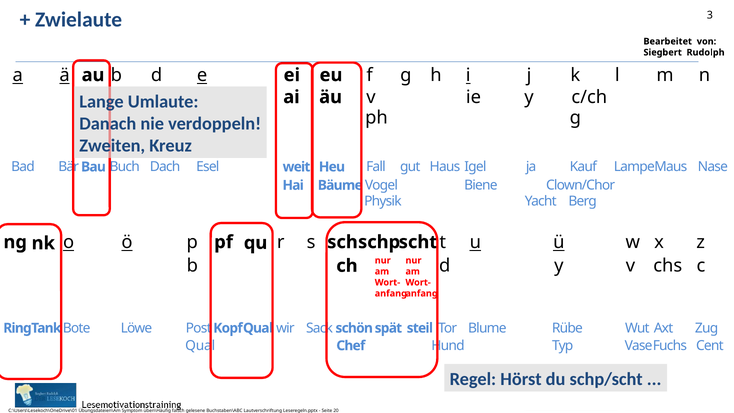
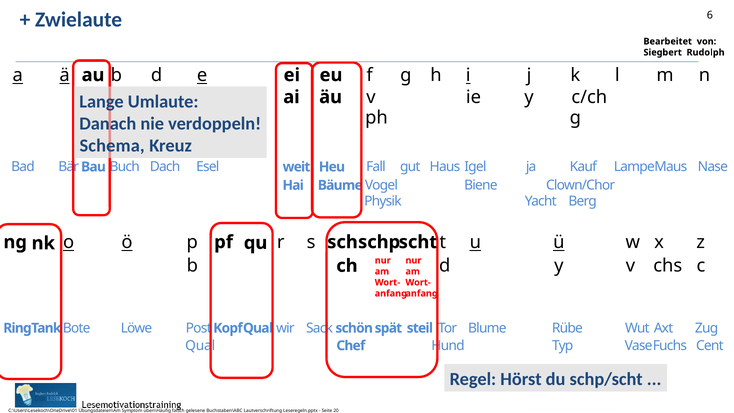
3: 3 -> 6 (710, 15)
Zweiten: Zweiten -> Schema (112, 145)
